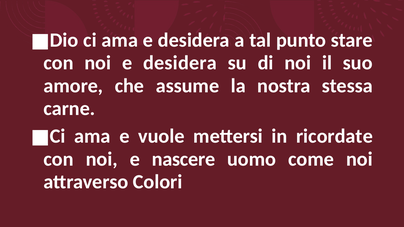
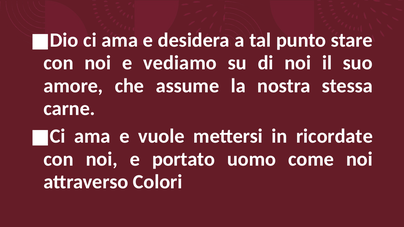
noi e desidera: desidera -> vediamo (180, 63)
nascere: nascere -> portato (184, 159)
